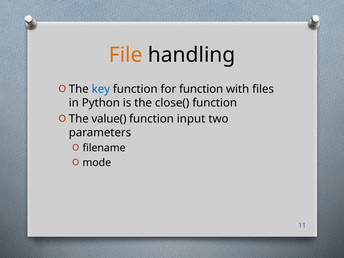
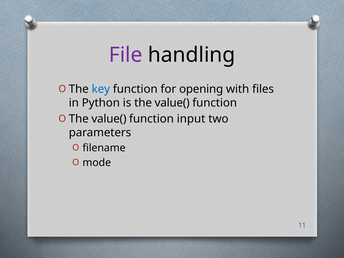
File colour: orange -> purple (126, 55)
for function: function -> opening (201, 89)
is the close(: close( -> value( (172, 103)
